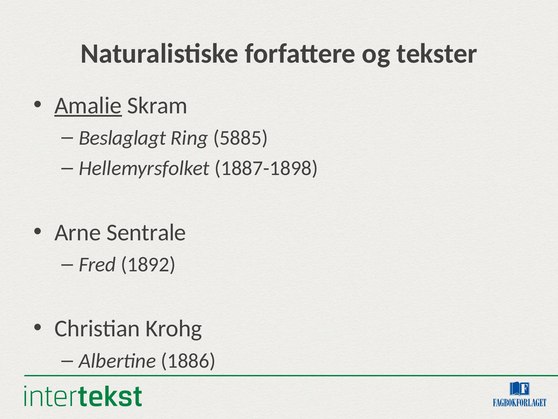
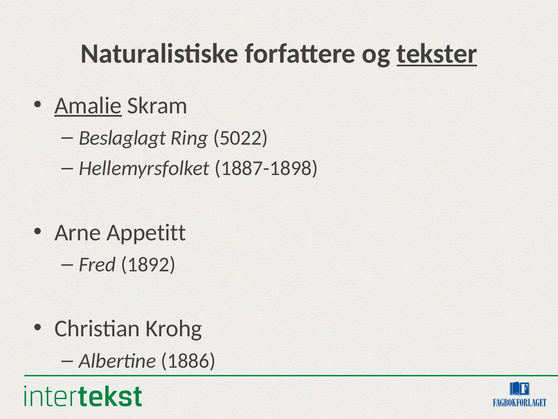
tekster underline: none -> present (437, 54)
5885: 5885 -> 5022 (241, 138)
Sentrale: Sentrale -> Appetitt (146, 232)
